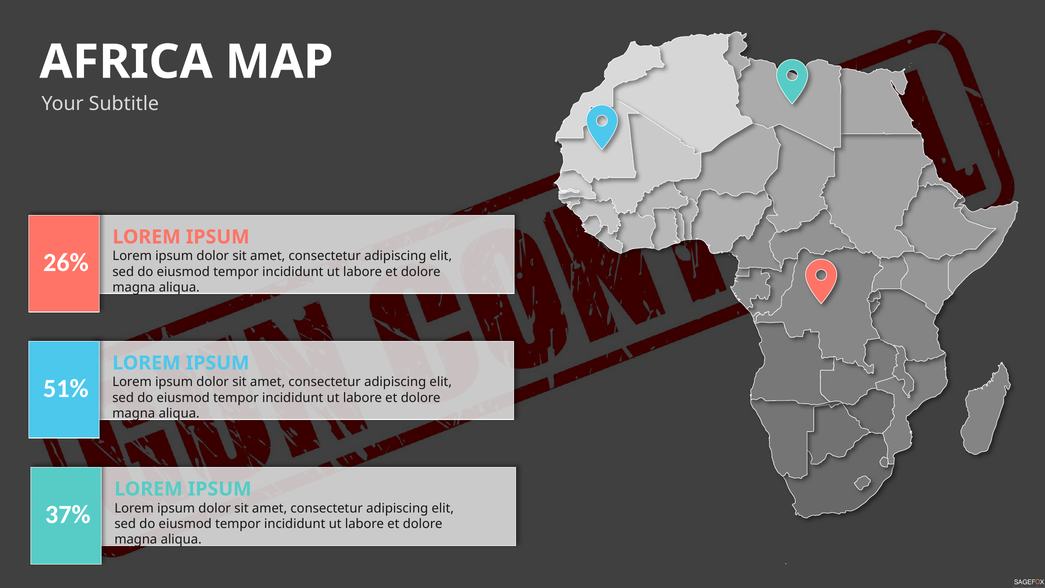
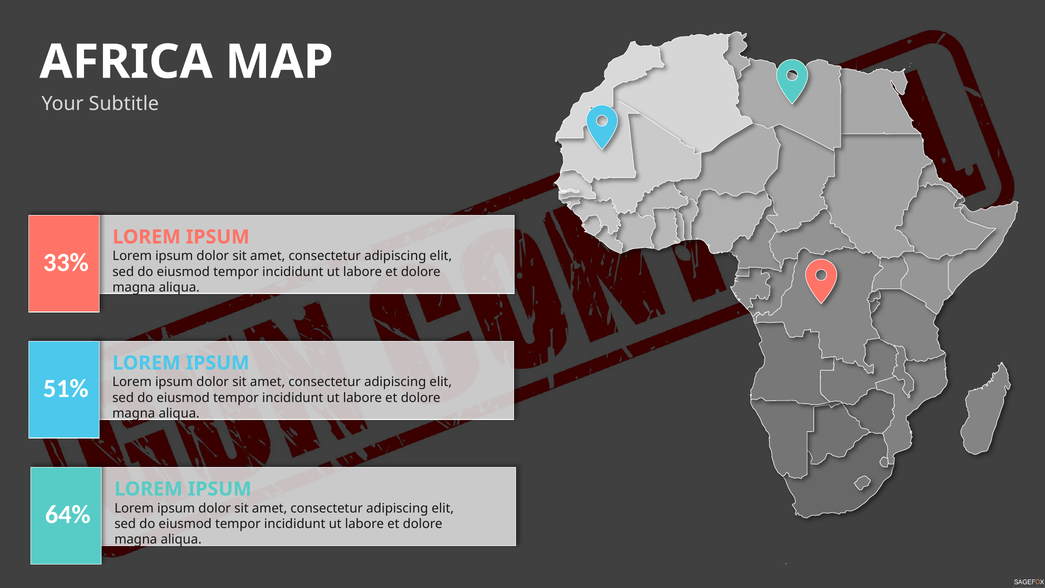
26%: 26% -> 33% (66, 263)
37%: 37% -> 64% (68, 515)
